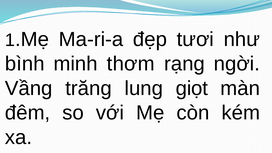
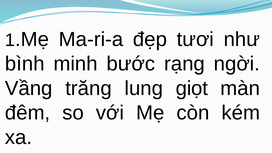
thơm: thơm -> bước (131, 64)
